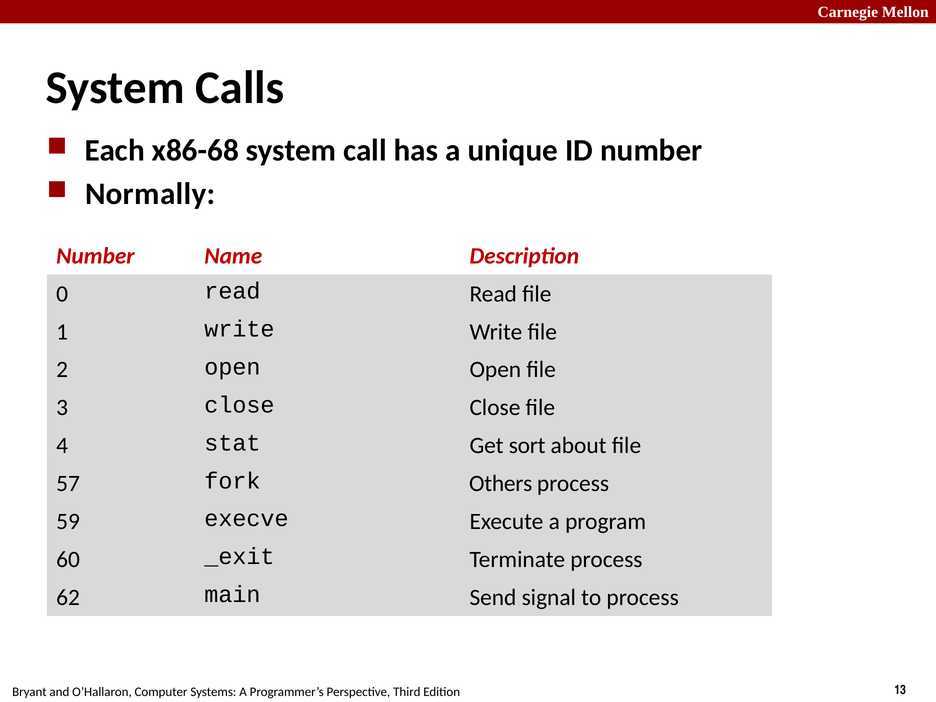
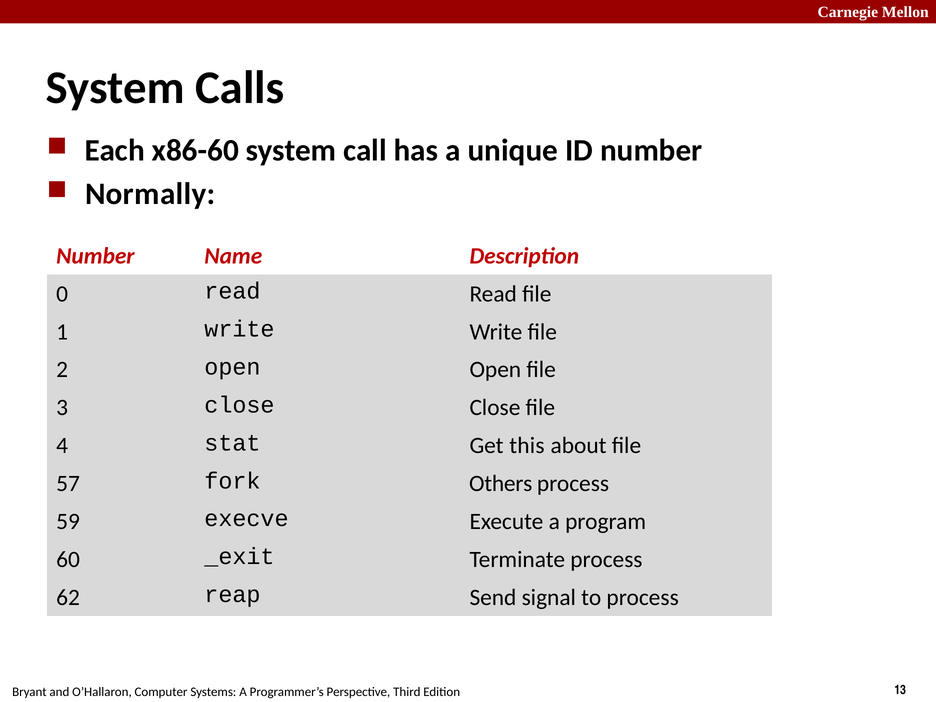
x86-68: x86-68 -> x86-60 (195, 150)
sort: sort -> this (527, 446)
main: main -> reap (232, 595)
